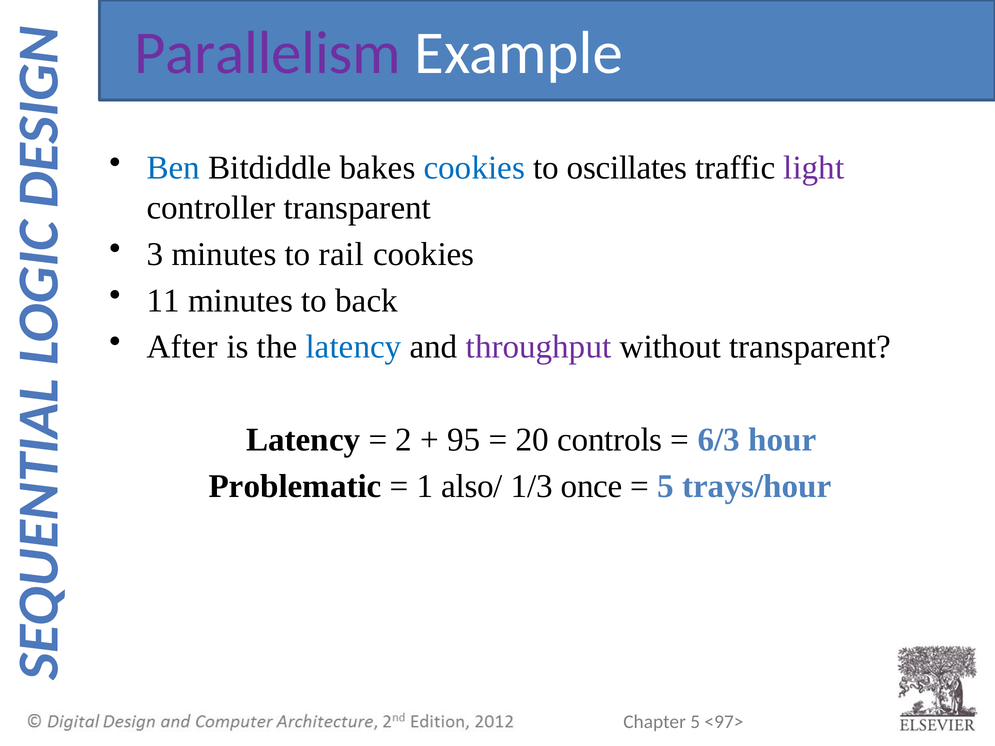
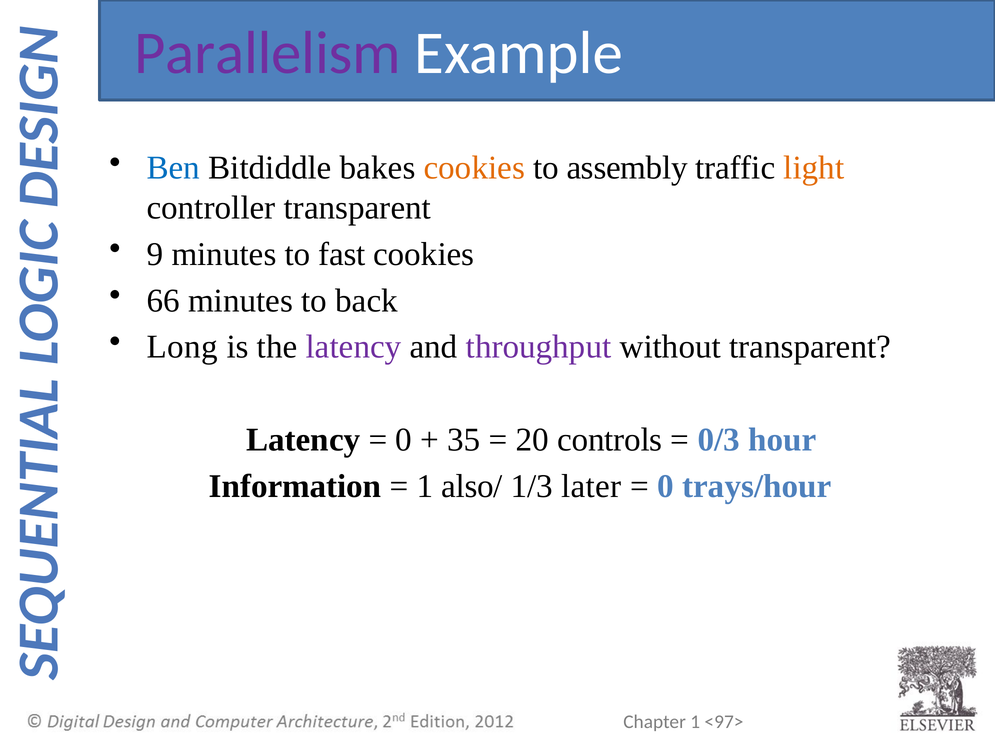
cookies colour: blue -> orange (474, 168)
oscillates: oscillates -> assembly (627, 168)
light colour: purple -> orange (814, 168)
3: 3 -> 9 (155, 254)
rail: rail -> fast (342, 254)
11: 11 -> 66 (163, 301)
After: After -> Long (182, 347)
latency colour: blue -> purple (354, 347)
2: 2 -> 0 (404, 440)
95: 95 -> 35 (464, 440)
6/3: 6/3 -> 0/3 (719, 440)
Problematic: Problematic -> Information (295, 486)
once: once -> later (591, 486)
5: 5 -> 0 (666, 486)
5: 5 -> 1 (695, 722)
